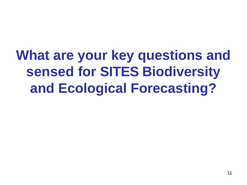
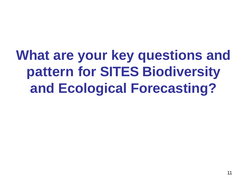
sensed: sensed -> pattern (50, 72)
